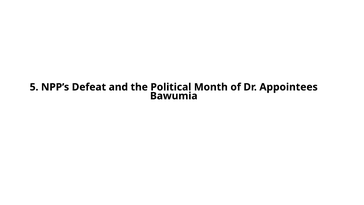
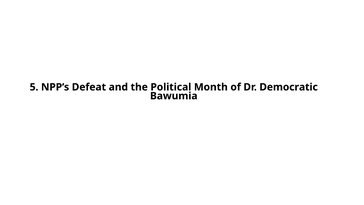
Appointees: Appointees -> Democratic (289, 87)
